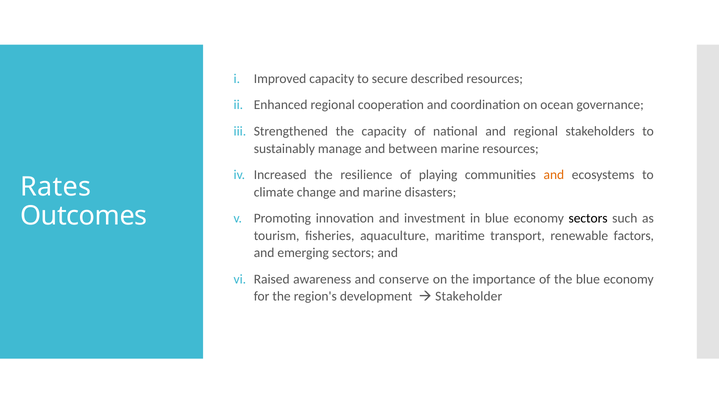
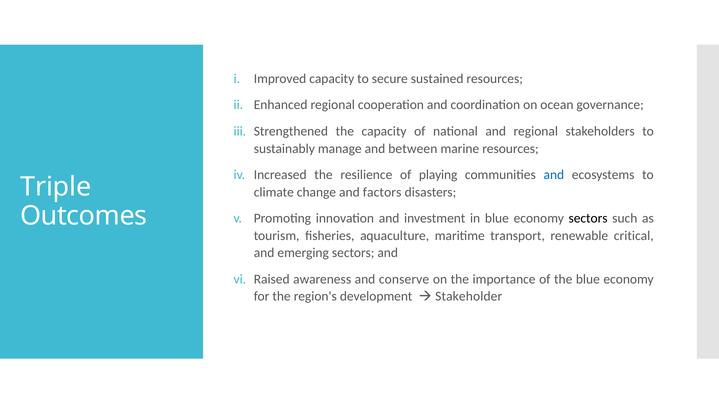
described: described -> sustained (437, 79)
and colour: orange -> blue (554, 175)
Rates: Rates -> Triple (56, 187)
and marine: marine -> factors (382, 192)
factors: factors -> critical (634, 236)
